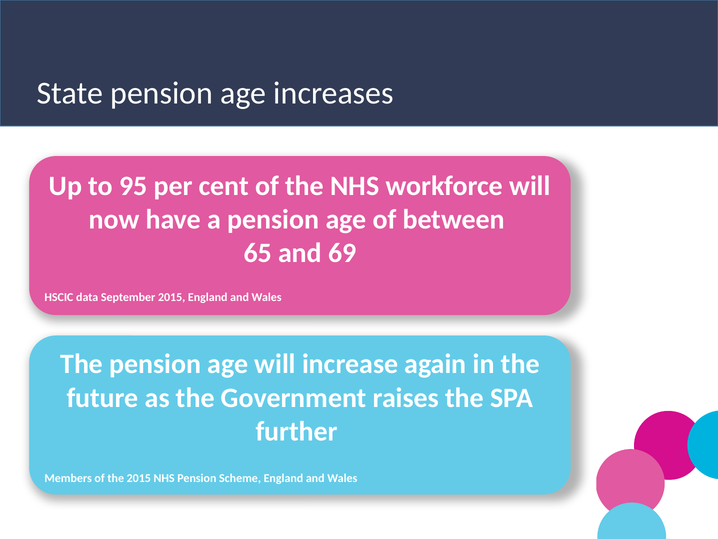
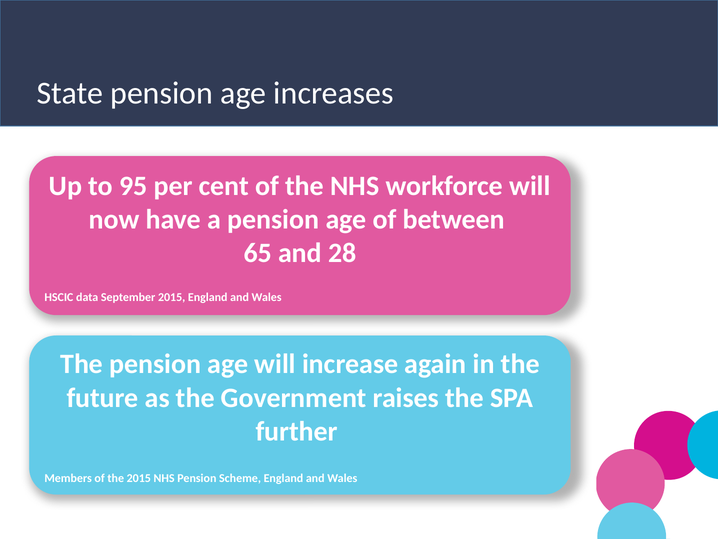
69: 69 -> 28 (342, 253)
